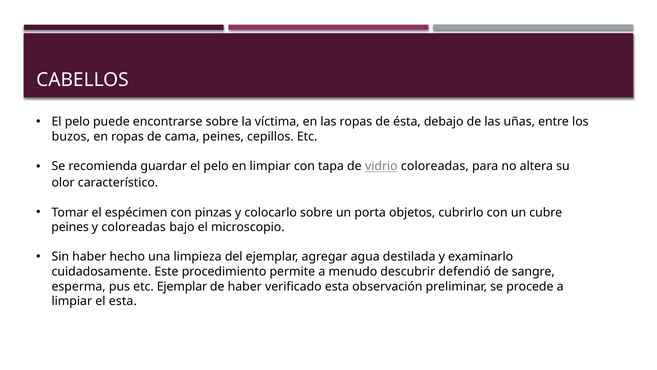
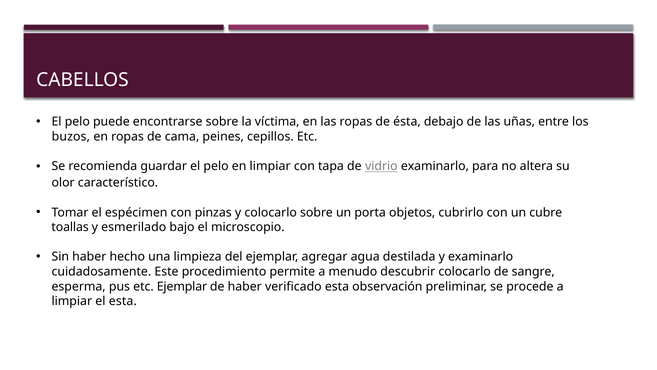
vidrio coloreadas: coloreadas -> examinarlo (435, 166)
peines: peines -> toallas (70, 227)
y coloreadas: coloreadas -> esmerilado (134, 227)
descubrir defendió: defendió -> colocarlo (465, 271)
